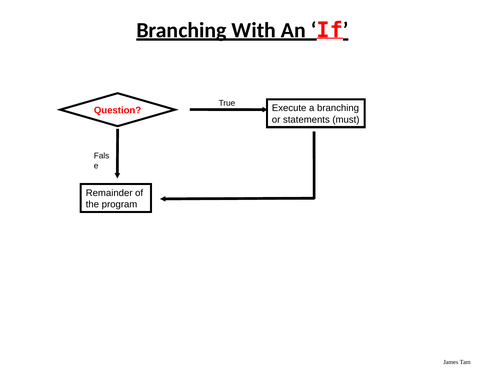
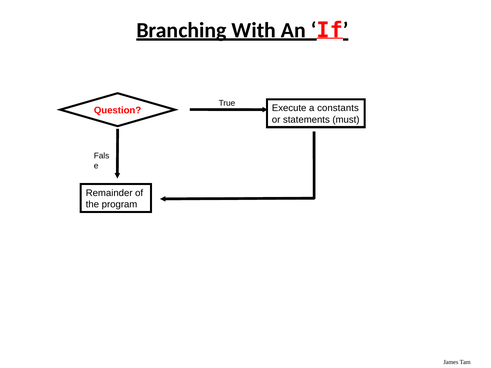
a branching: branching -> constants (338, 108)
